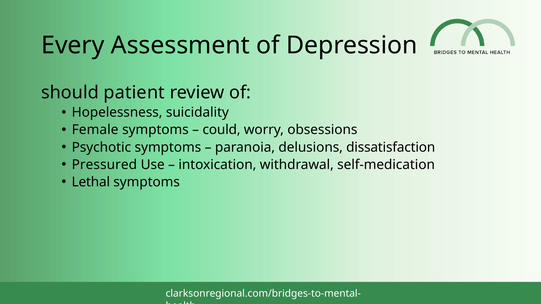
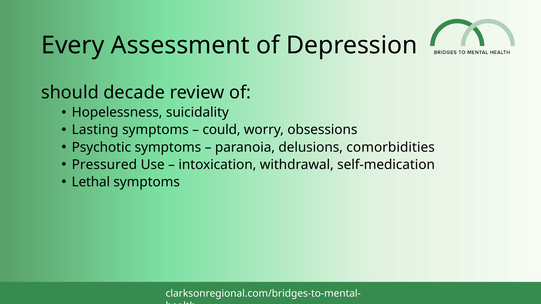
patient: patient -> decade (134, 93)
Female: Female -> Lasting (95, 130)
dissatisfaction: dissatisfaction -> comorbidities (391, 147)
